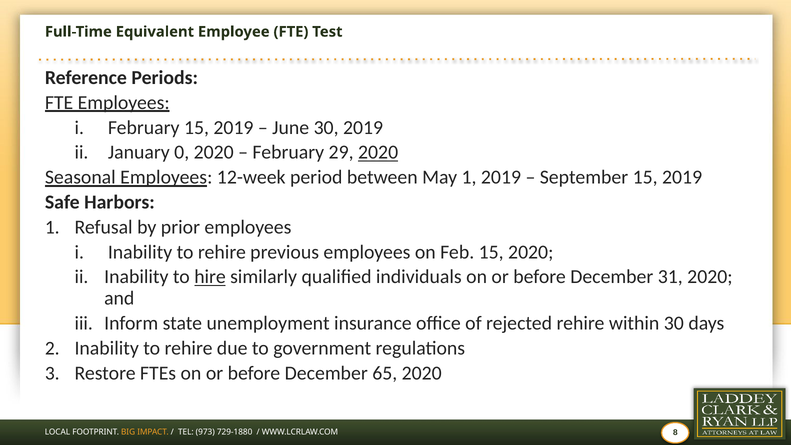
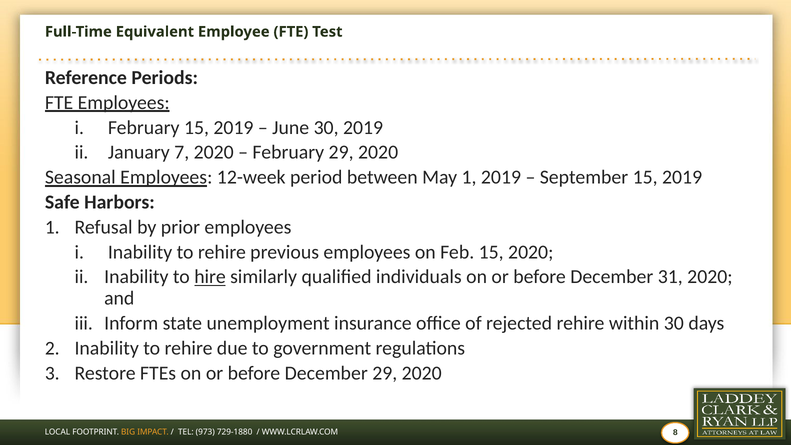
0: 0 -> 7 (182, 152)
2020 underline: present -> none (378, 152)
December 65: 65 -> 29 (385, 373)
